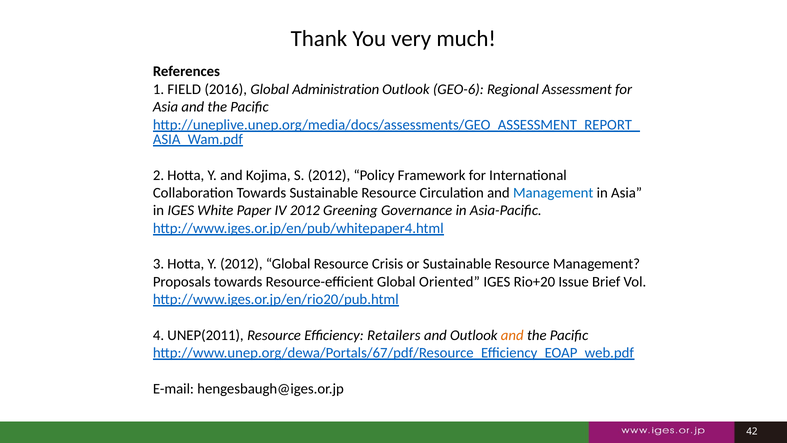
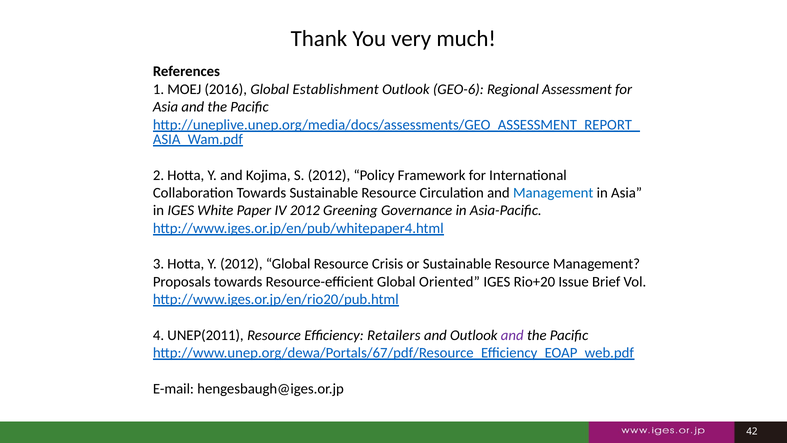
FIELD: FIELD -> MOEJ (184, 89)
Administration: Administration -> Establishment (336, 89)
and colour: orange -> purple (512, 335)
